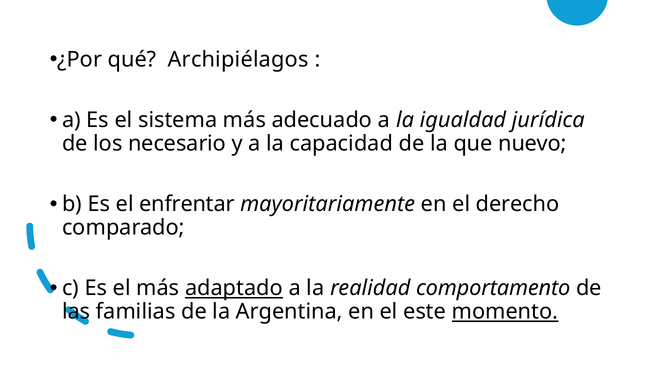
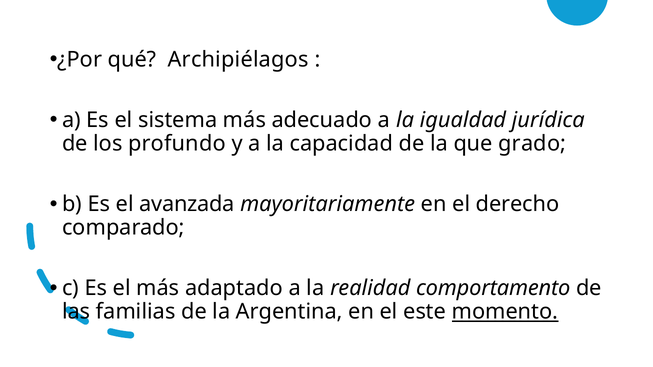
necesario: necesario -> profundo (177, 144)
nuevo: nuevo -> grado (532, 144)
enfrentar: enfrentar -> avanzada (187, 204)
adaptado underline: present -> none (234, 289)
